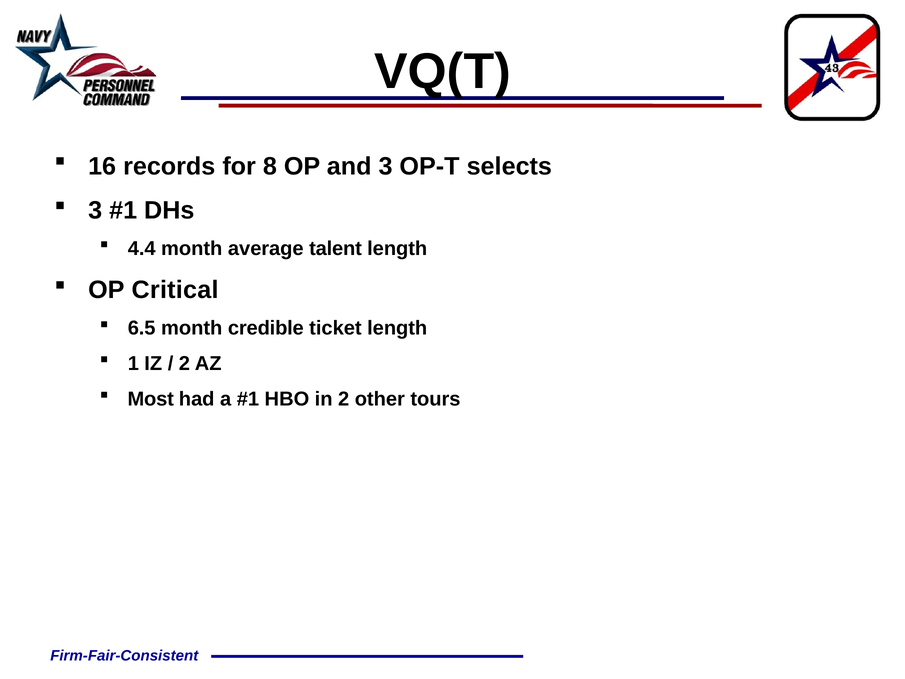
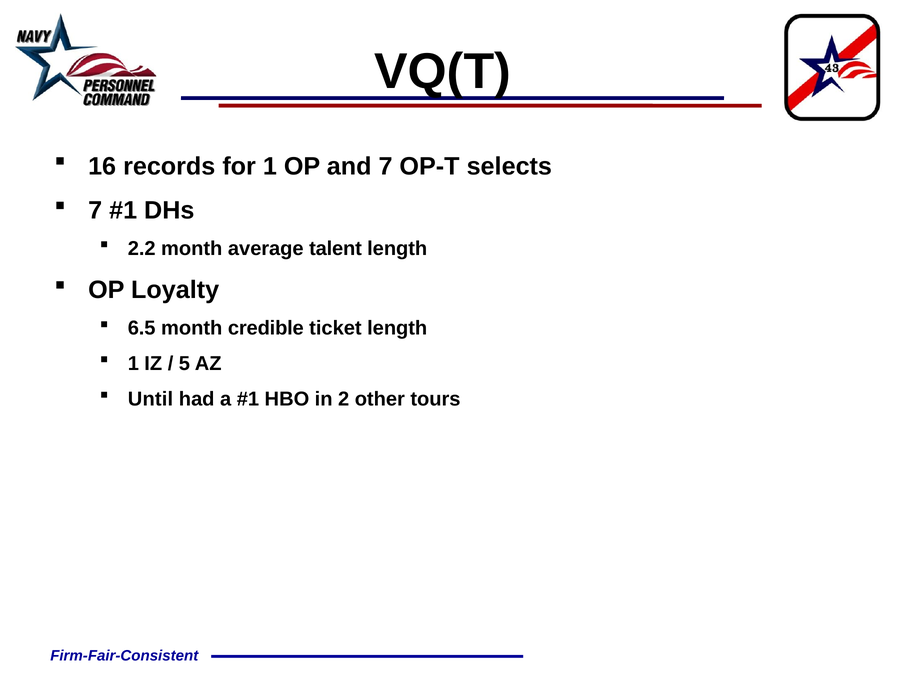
for 8: 8 -> 1 (270, 166)
and 3: 3 -> 7 (386, 166)
3: 3 -> 7 (95, 210)
4.4: 4.4 -> 2.2 (142, 248)
Critical: Critical -> Loyalty (175, 290)
2: 2 -> 5 (184, 363)
Most: Most -> Until (150, 399)
